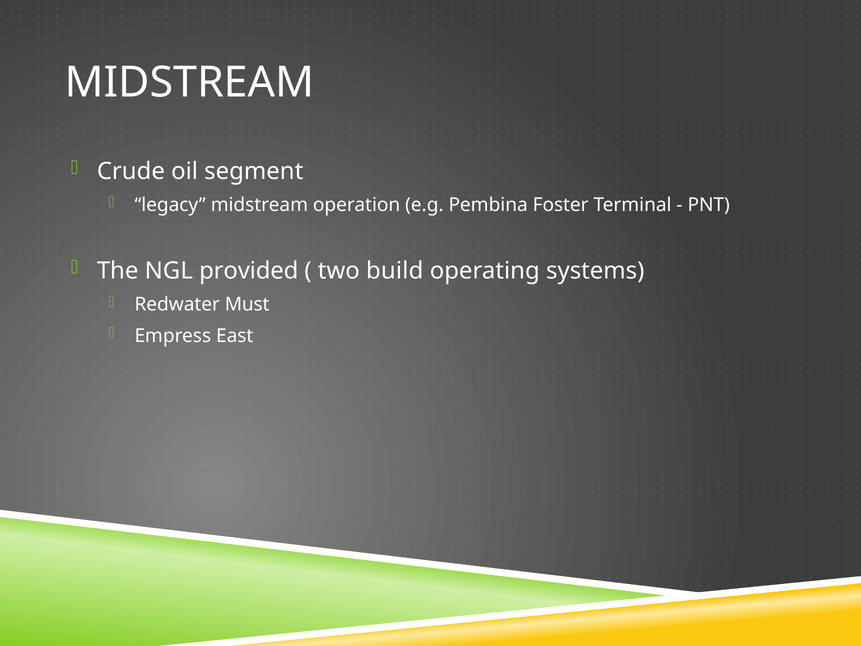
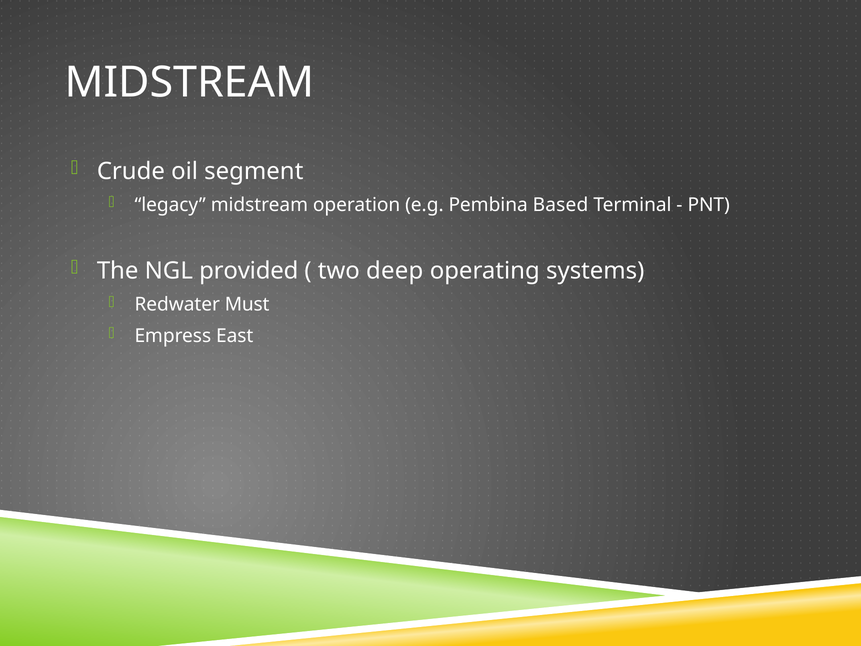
Foster: Foster -> Based (560, 205)
build: build -> deep (395, 271)
